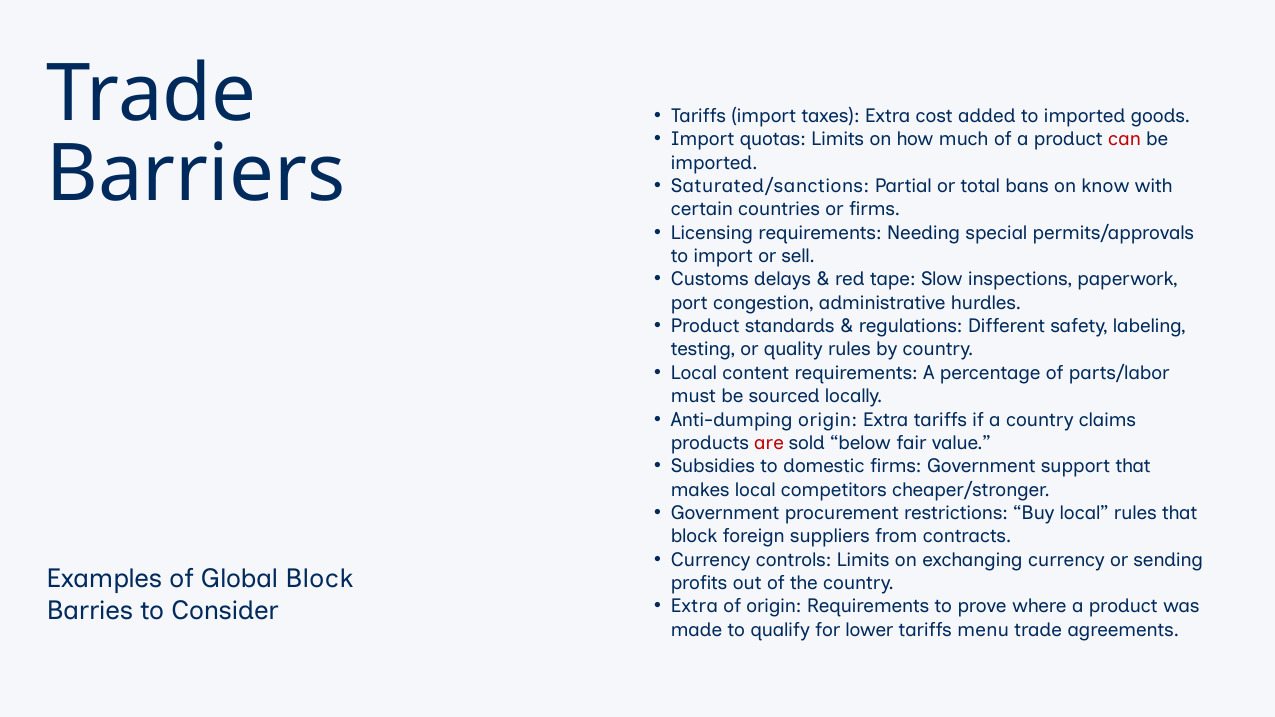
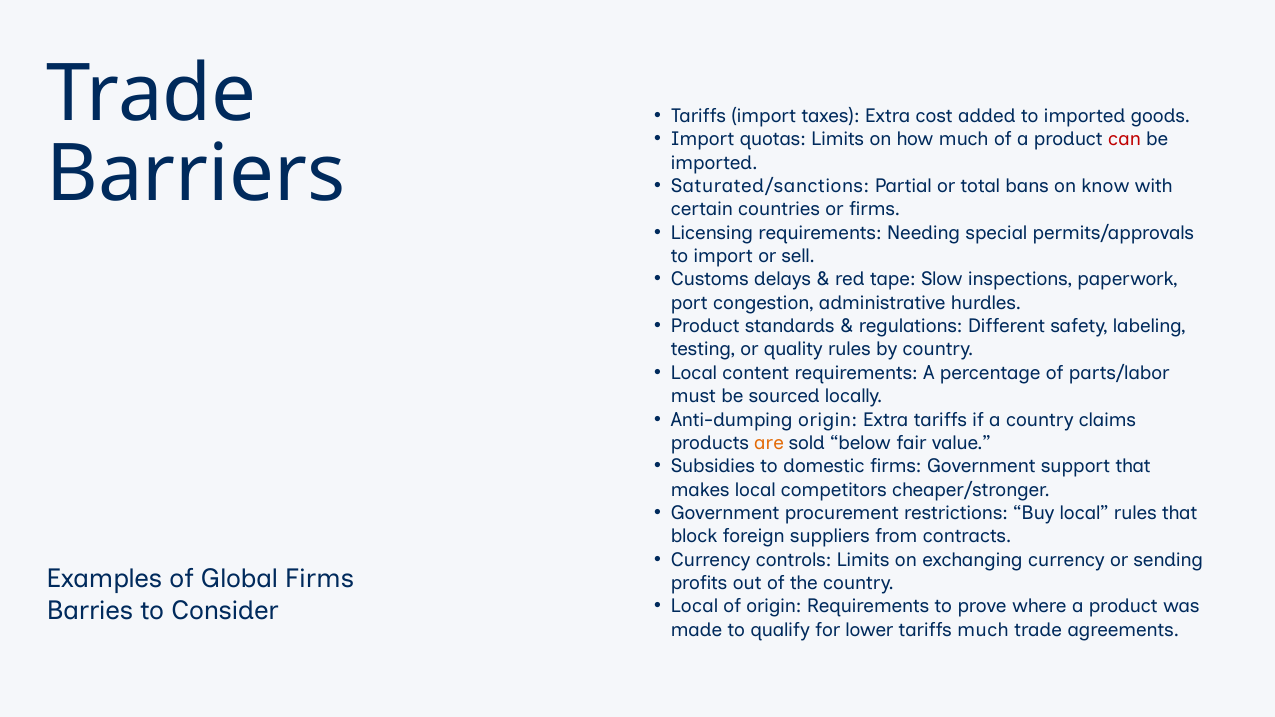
are colour: red -> orange (769, 443)
Global Block: Block -> Firms (319, 579)
Extra: Extra -> Local (694, 607)
tariffs menu: menu -> much (983, 630)
